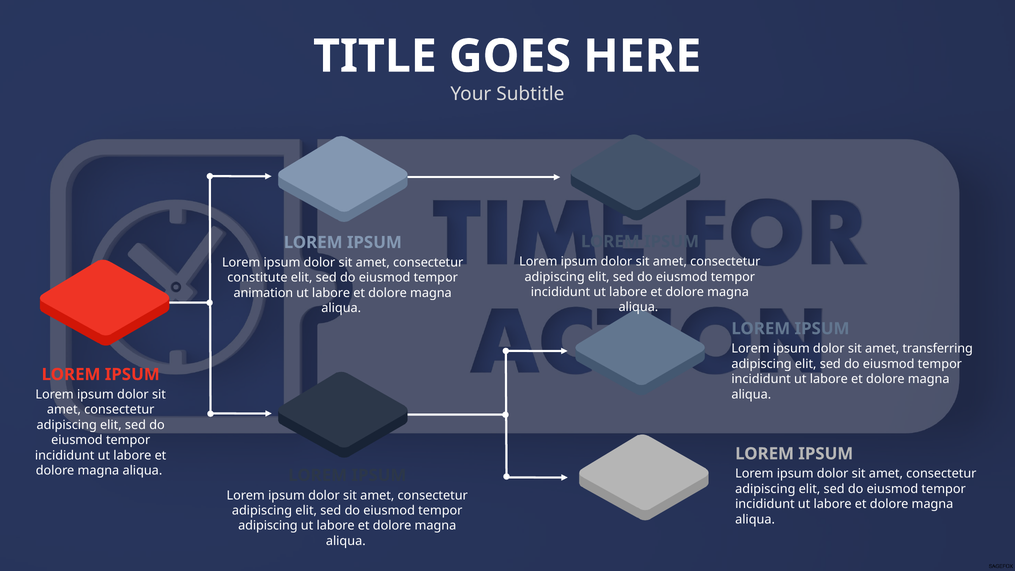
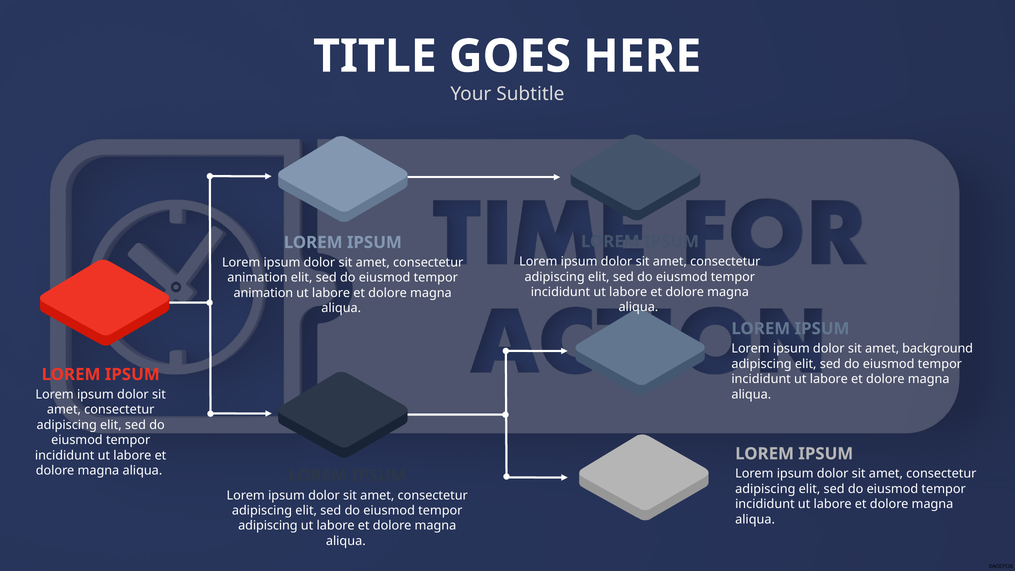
constitute: constitute -> animation (257, 278)
transferring: transferring -> background (938, 349)
